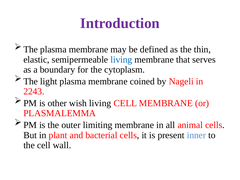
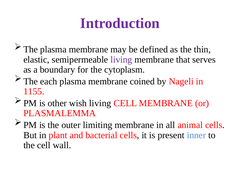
living colour: blue -> purple (121, 60)
light: light -> each (49, 81)
2243: 2243 -> 1155 (34, 91)
